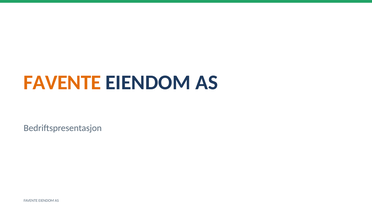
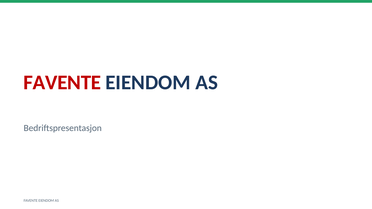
FAVENTE colour: orange -> red (62, 83)
